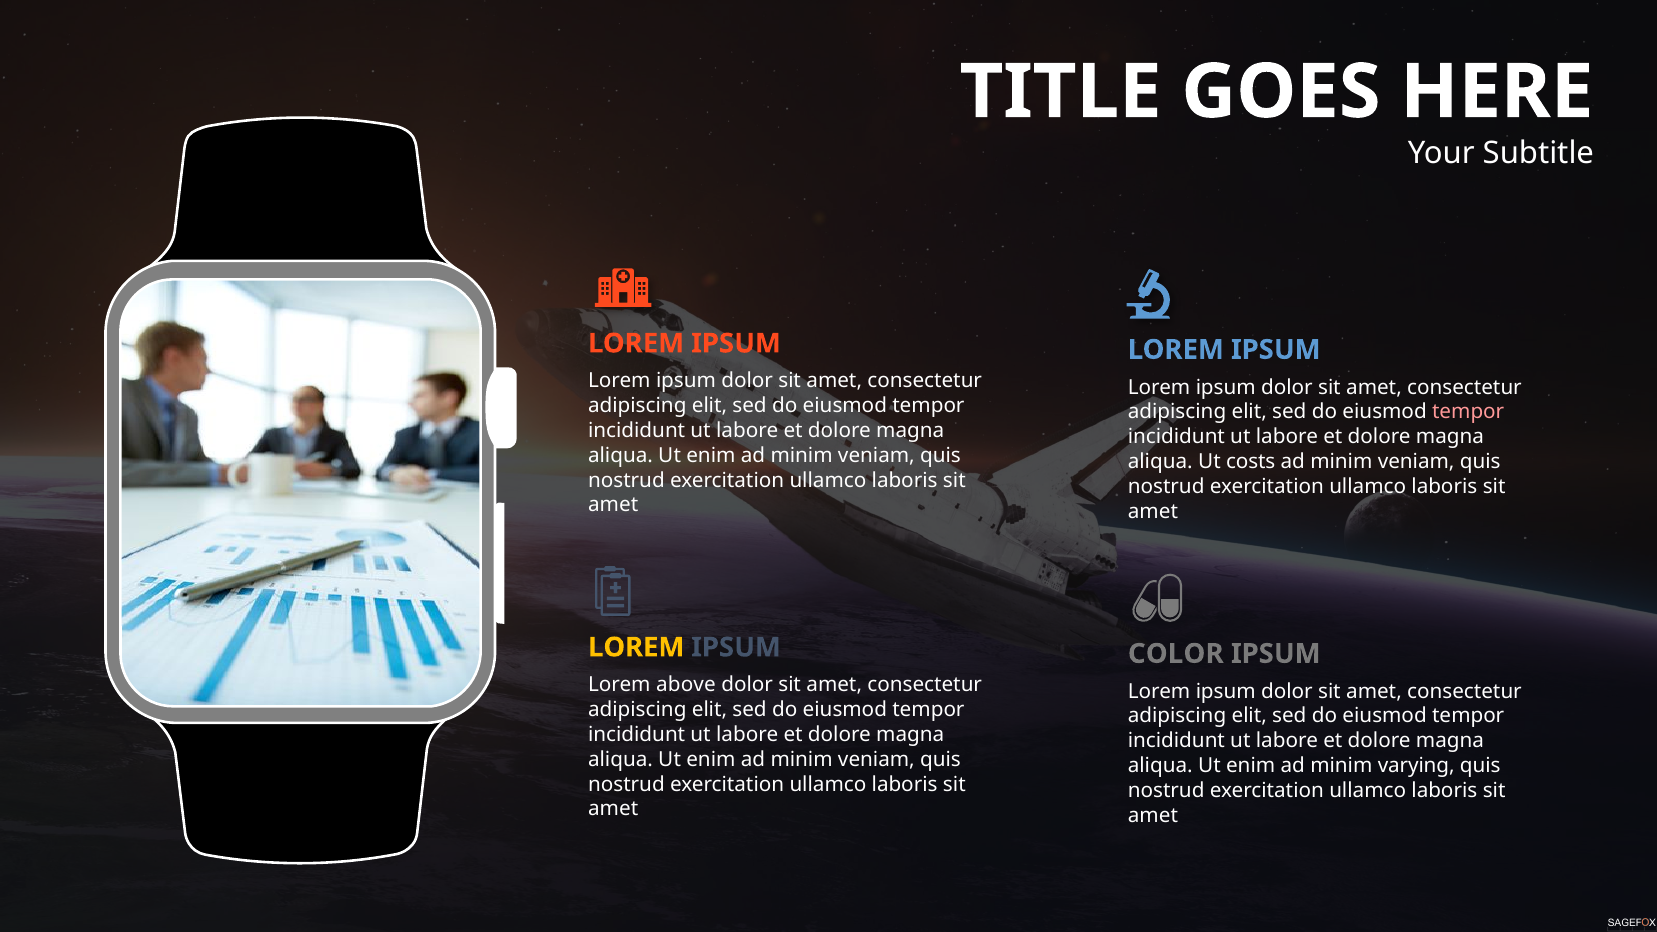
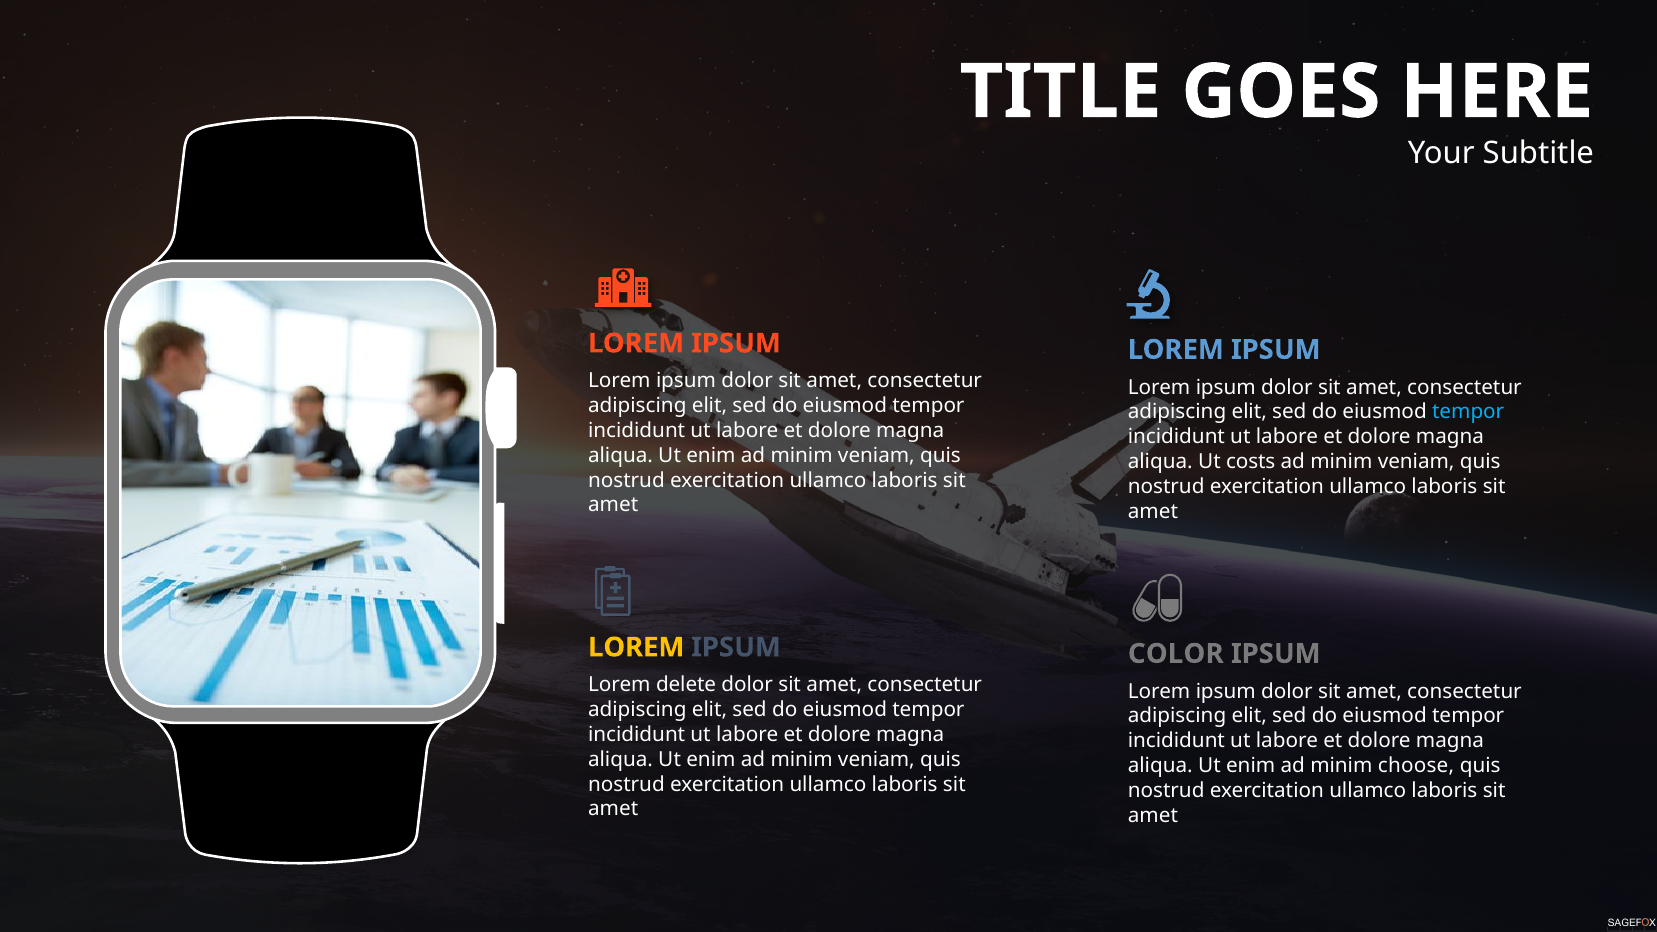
tempor colour: pink -> light blue (1468, 412)
above: above -> delete (686, 685)
varying: varying -> choose (1416, 766)
